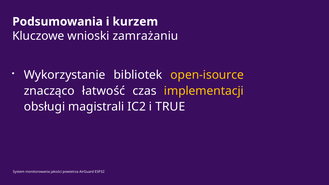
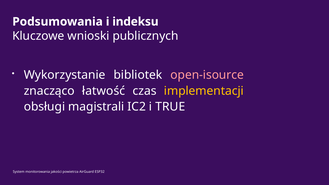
kurzem: kurzem -> indeksu (135, 22)
zamrażaniu: zamrażaniu -> publicznych (145, 36)
open-isource colour: yellow -> pink (207, 75)
